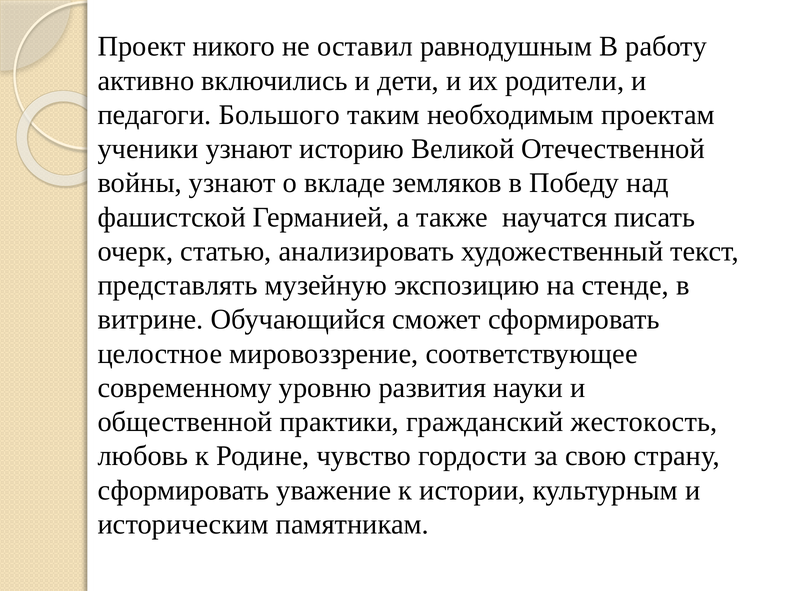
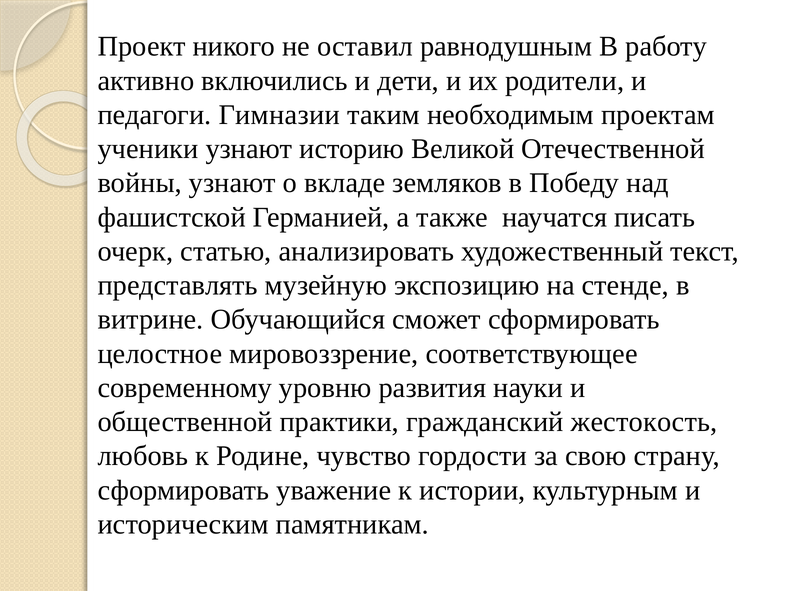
Большого: Большого -> Гимназии (279, 115)
